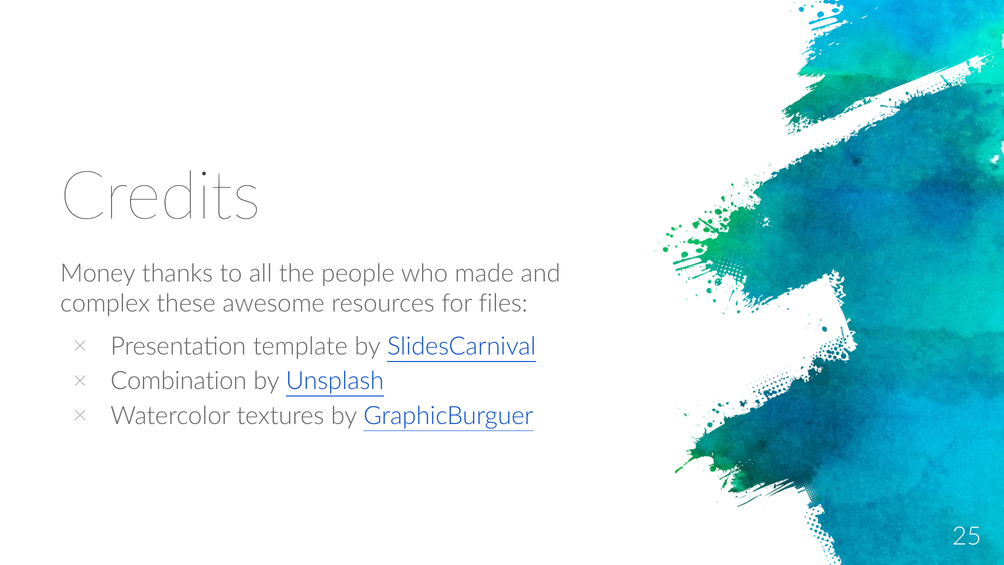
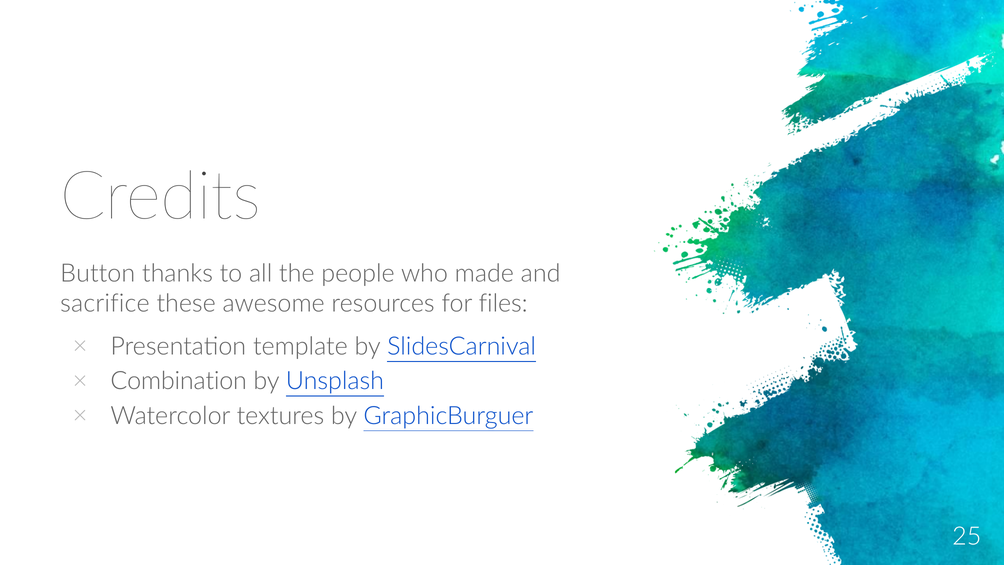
Money: Money -> Button (98, 273)
complex: complex -> sacrifice (105, 303)
